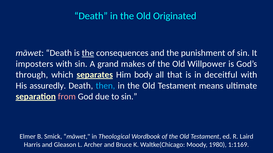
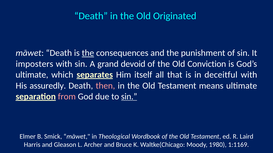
makes: makes -> devoid (133, 64)
Willpower: Willpower -> Conviction (207, 64)
through: through -> ultimate (32, 75)
body: body -> itself (143, 75)
then colour: light blue -> pink (105, 86)
sin underline: none -> present (129, 97)
